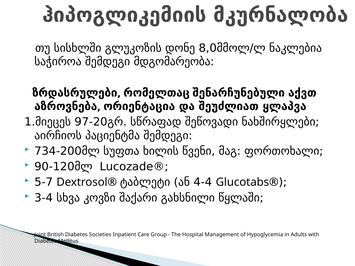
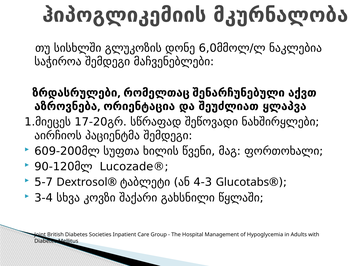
8,0მმოლ/ლ: 8,0მმოლ/ლ -> 6,0მმოლ/ლ (232, 48)
მდგომარეობა: მდგომარეობა -> მაჩვენებლები (174, 62)
97-20გრ: 97-20გრ -> 17-20გრ (101, 122)
734-200მლ: 734-200მლ -> 609-200მლ (67, 151)
4-4: 4-4 -> 4-3 (203, 182)
